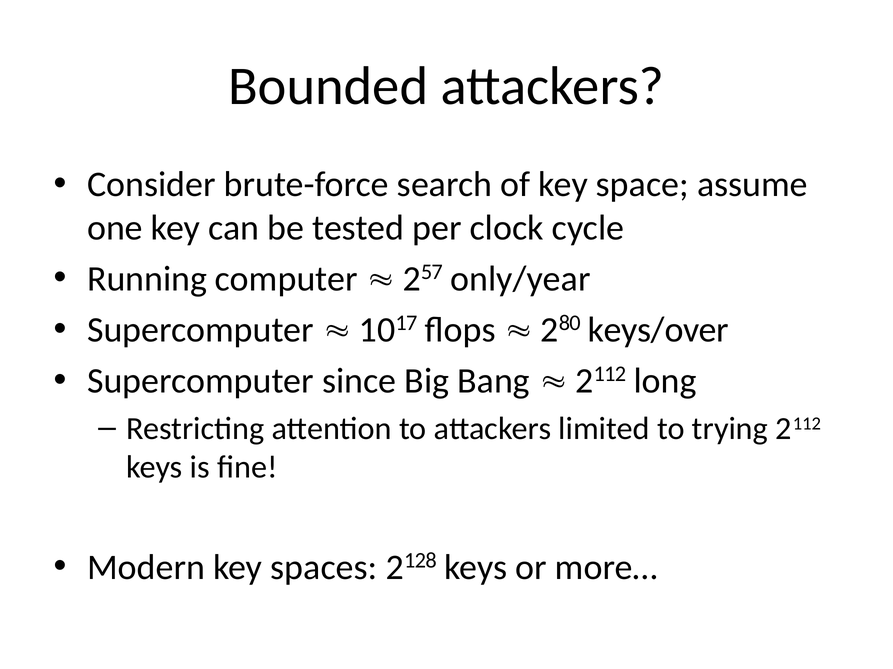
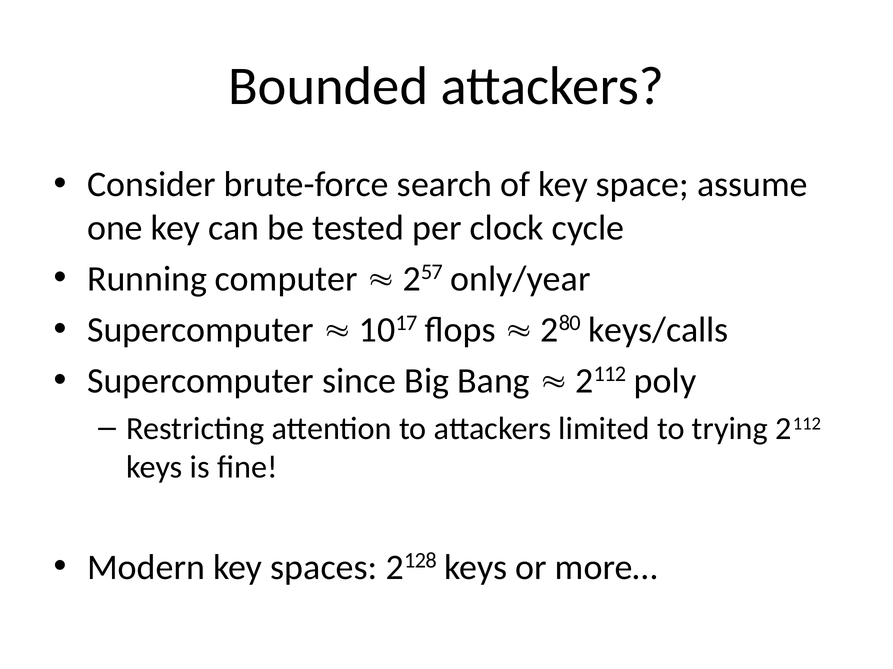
keys/over: keys/over -> keys/calls (658, 330)
long: long -> poly (665, 381)
